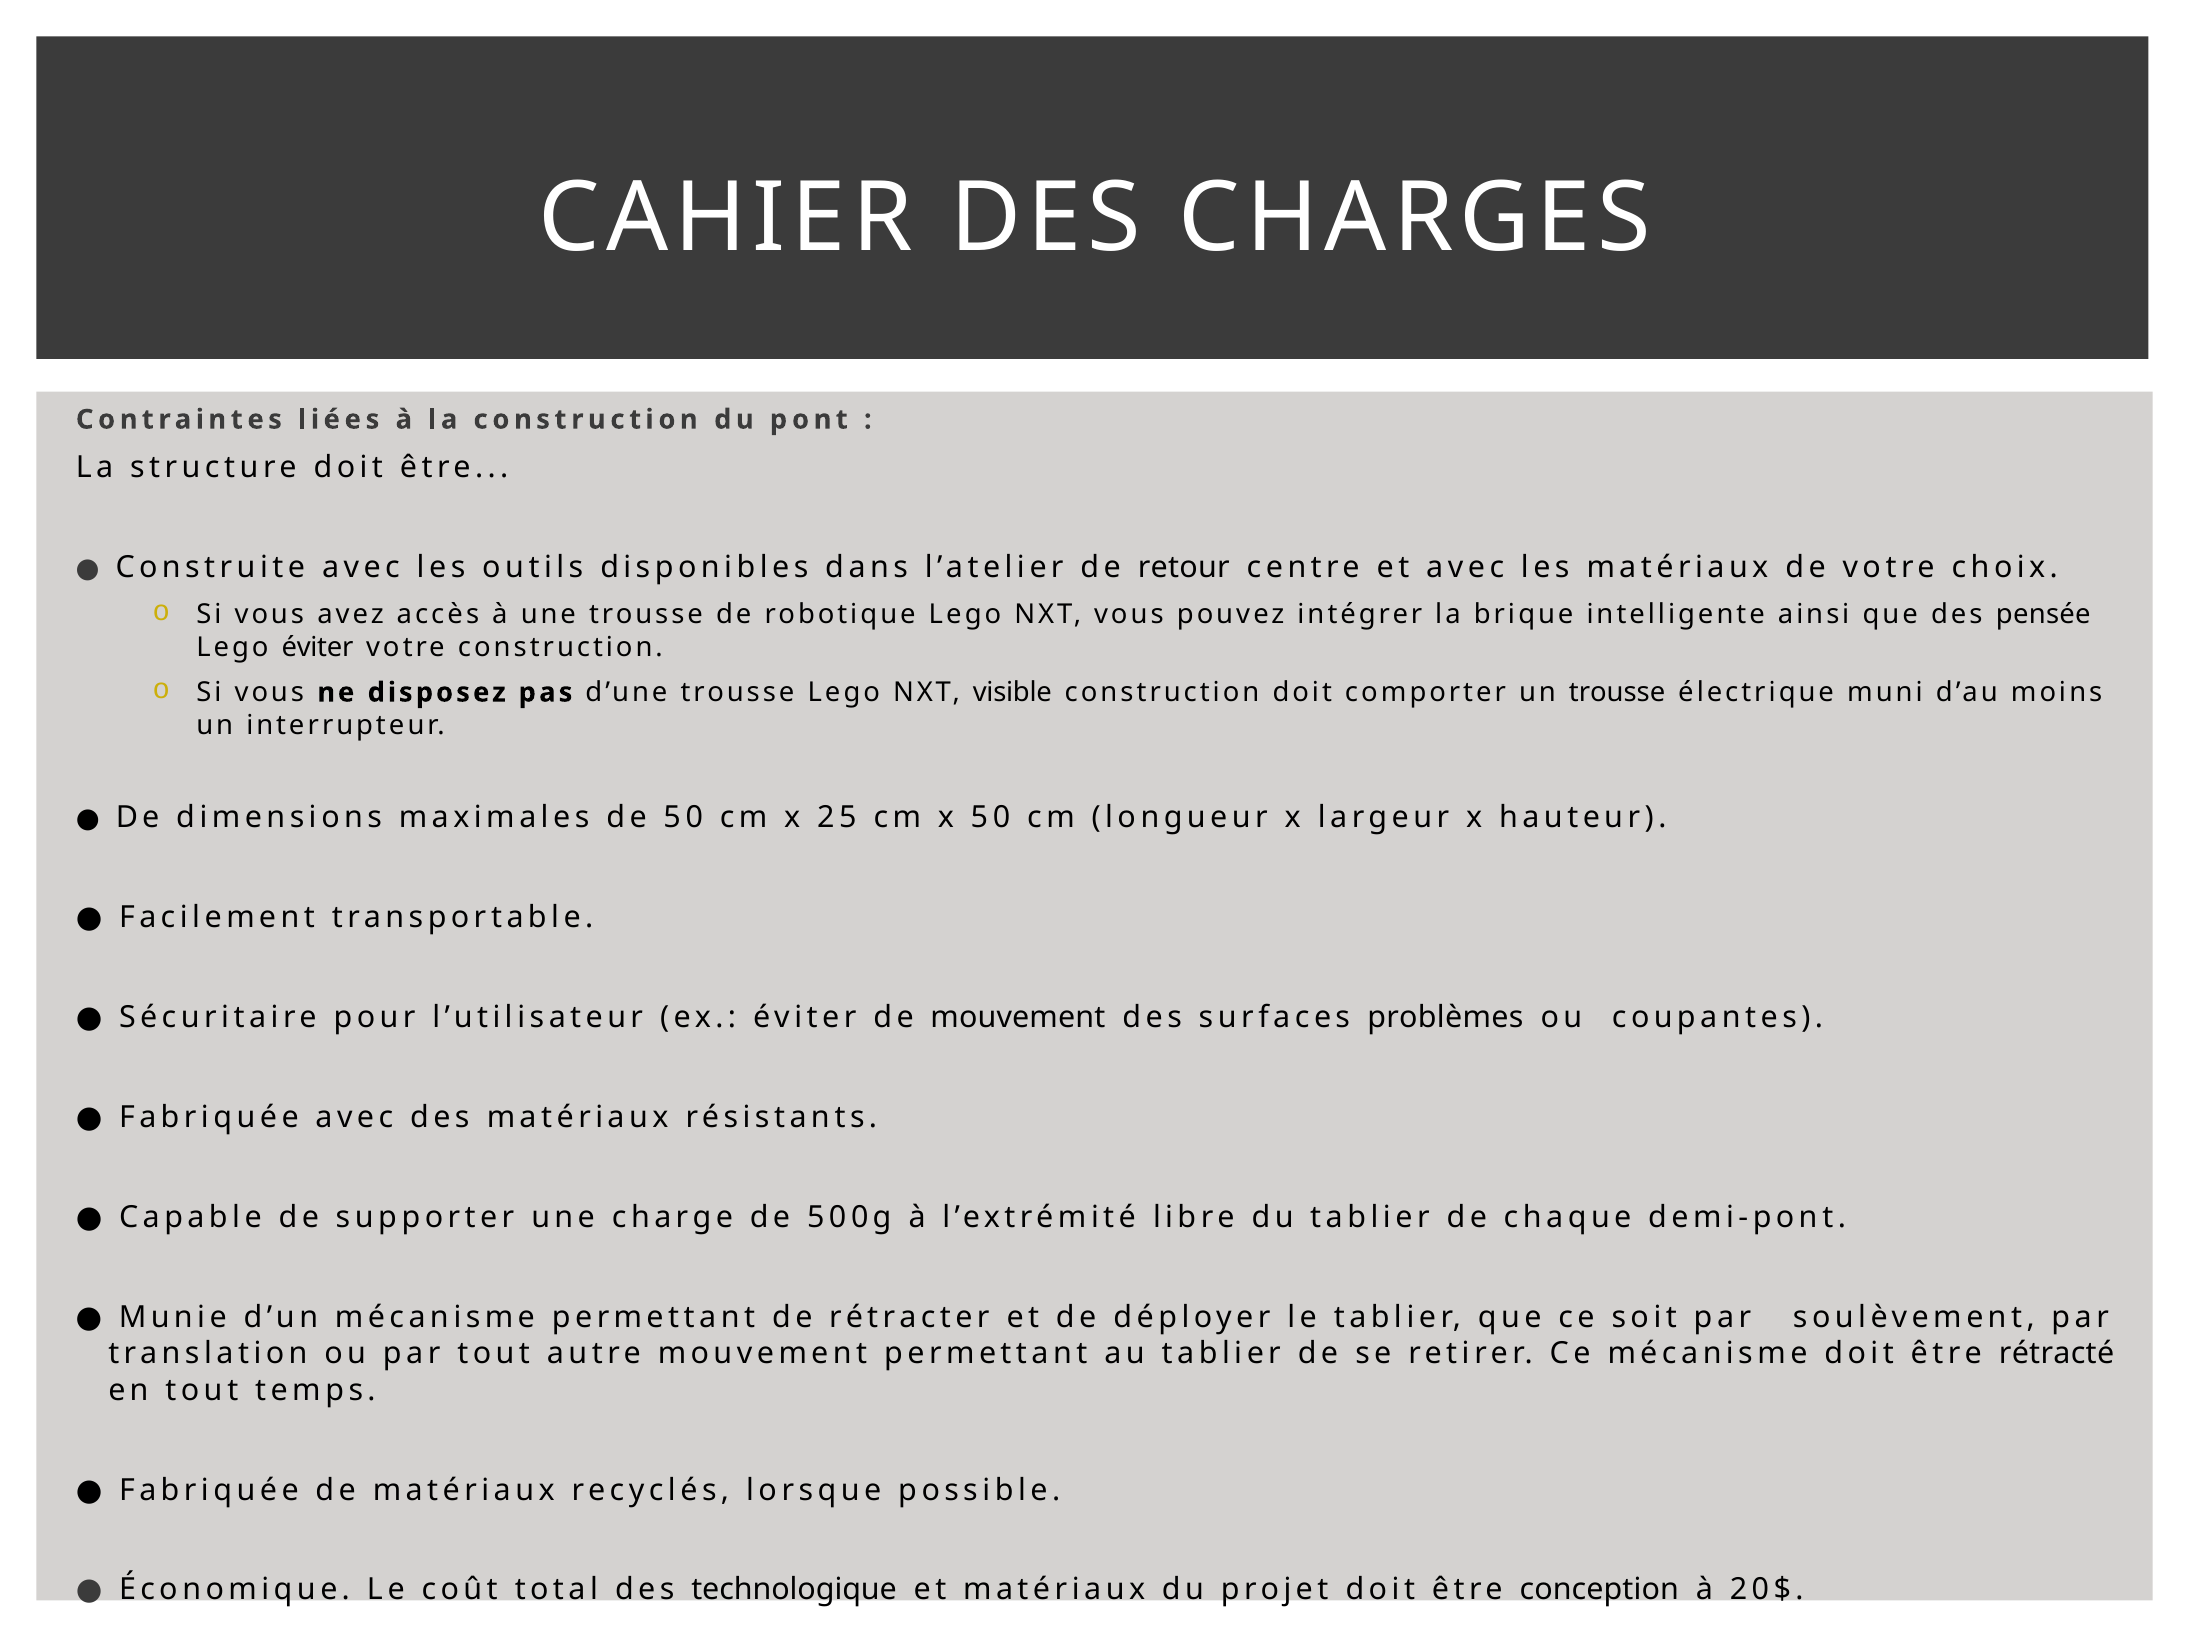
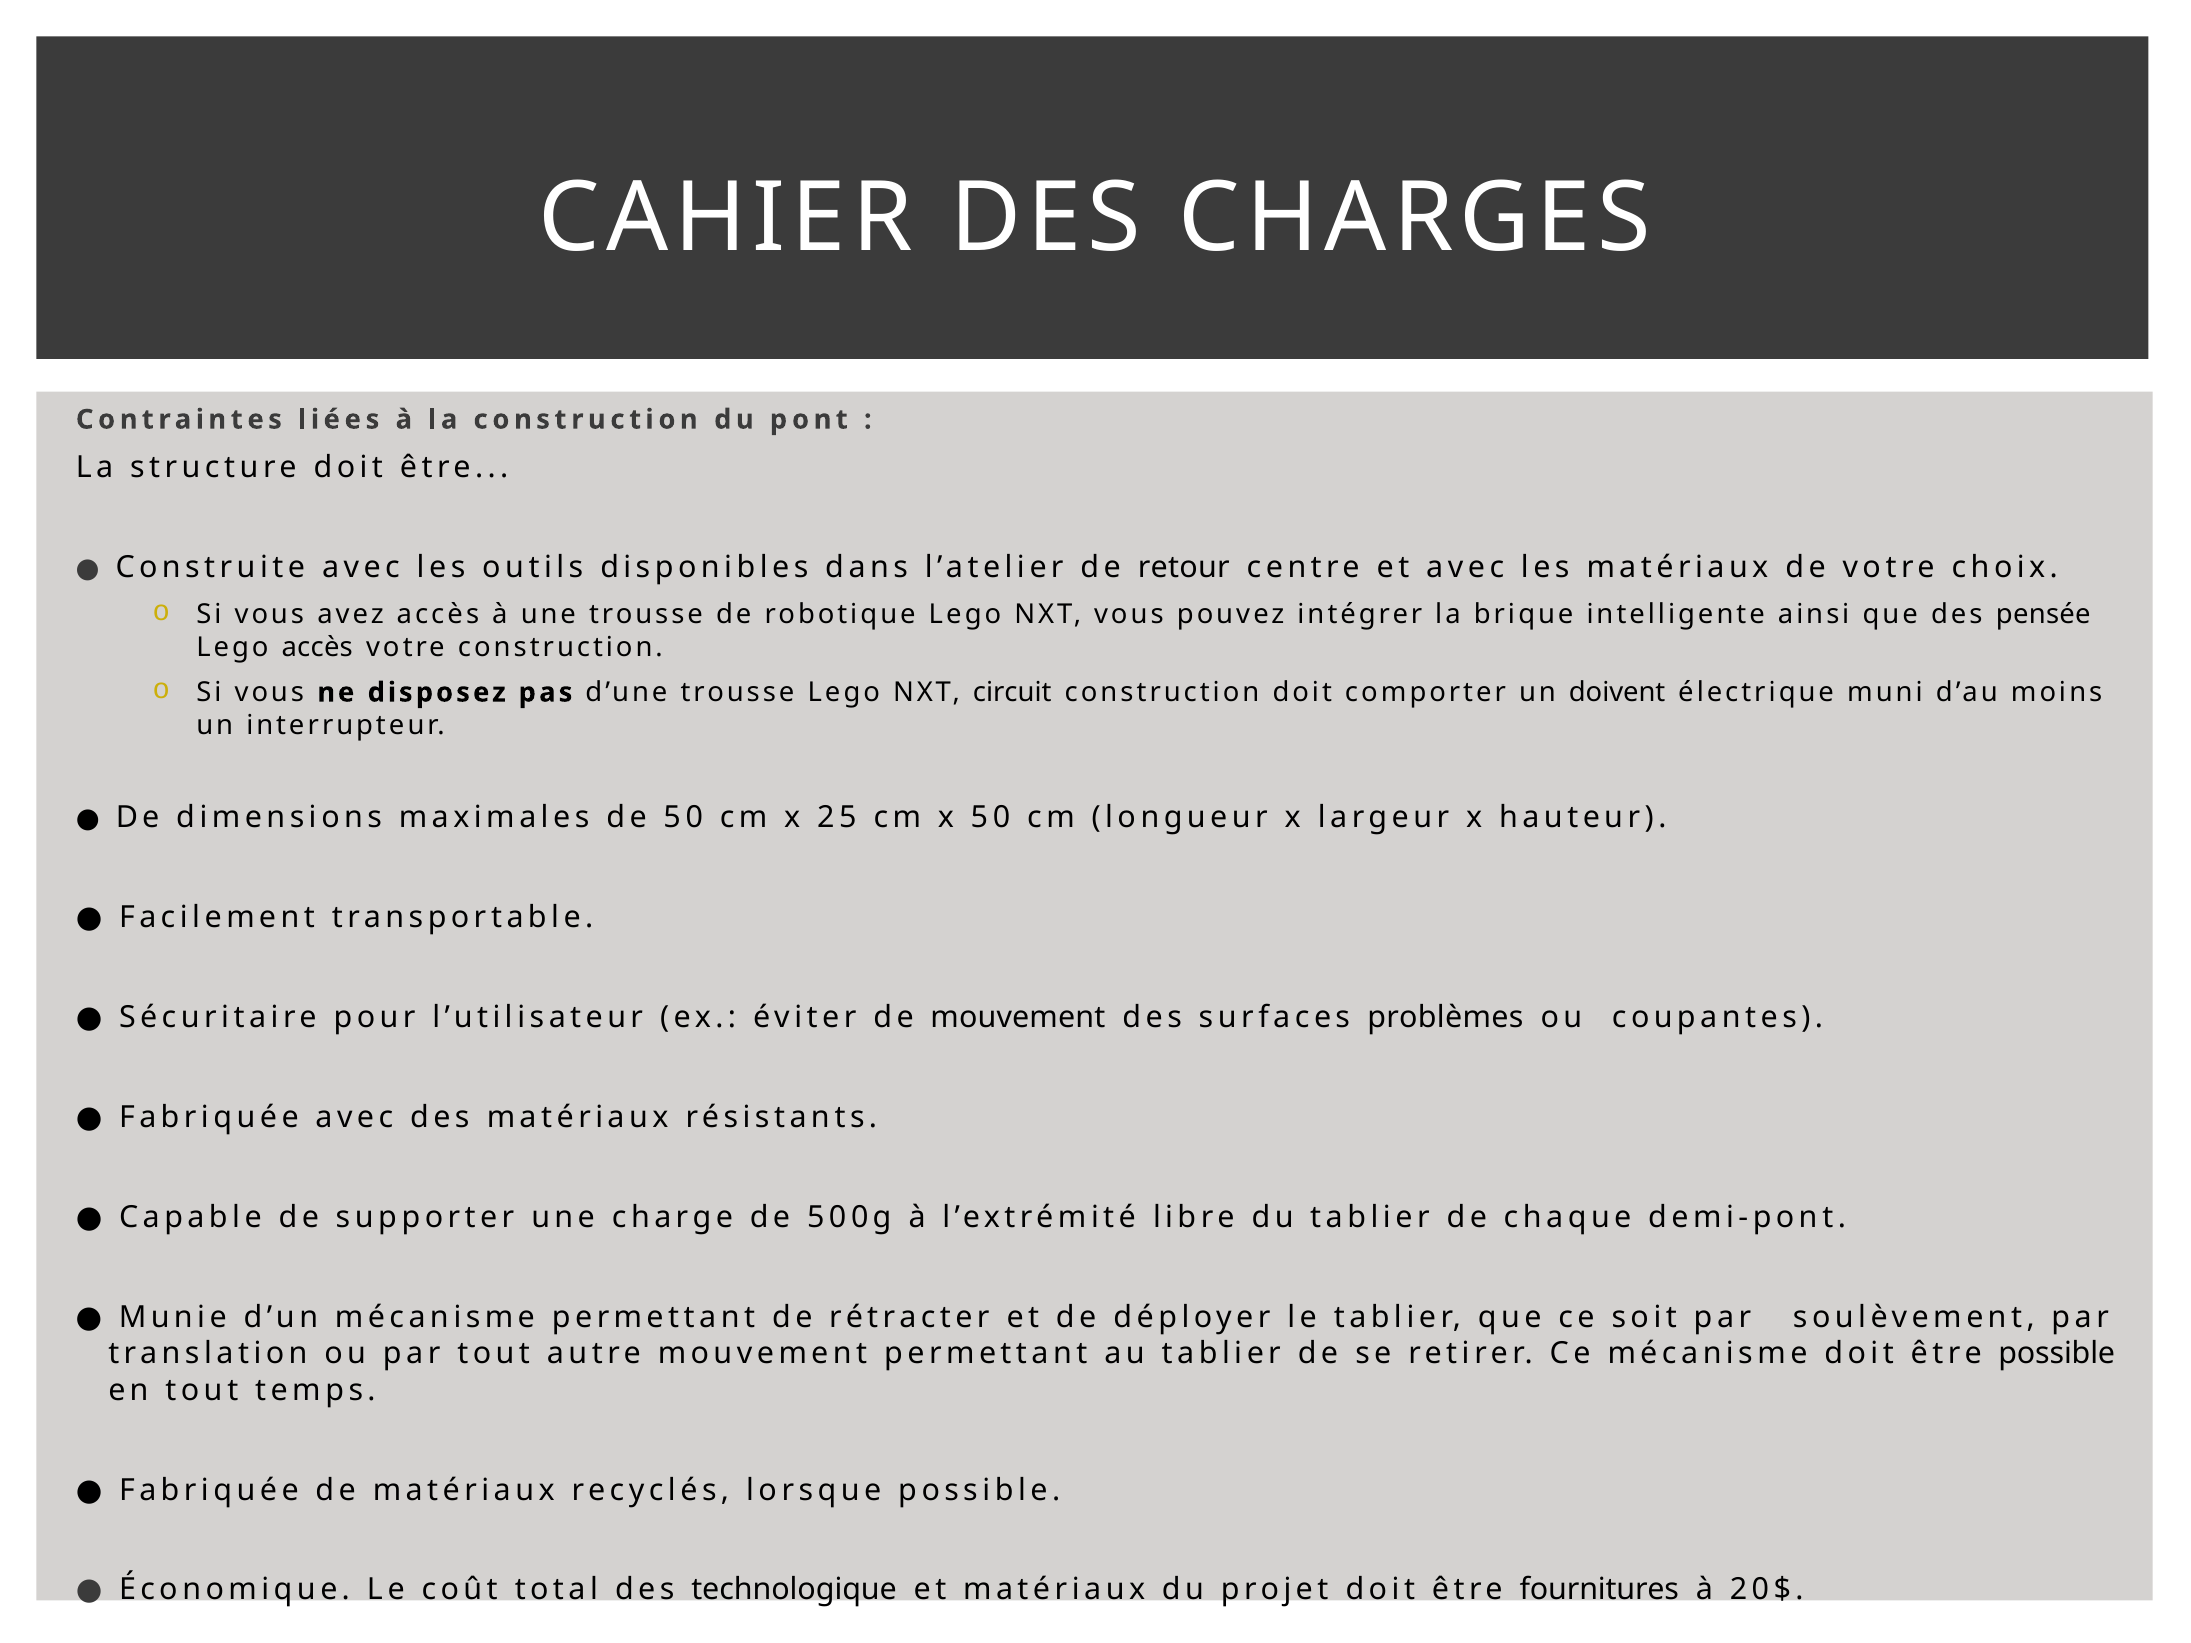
Lego éviter: éviter -> accès (317, 647)
visible: visible -> circuit (1012, 693)
un trousse: trousse -> doivent (1617, 693)
être rétracté: rétracté -> possible (2057, 1354)
conception: conception -> fournitures (1599, 1590)
